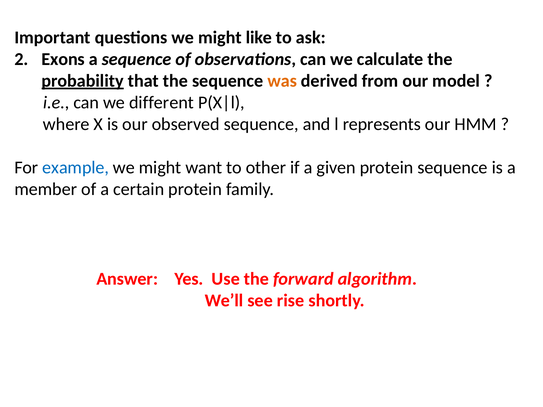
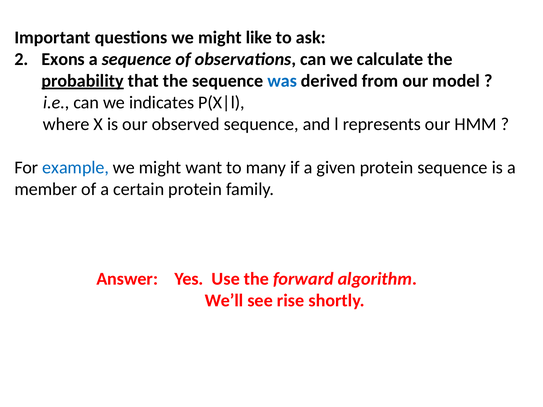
was colour: orange -> blue (282, 81)
different: different -> indicates (162, 103)
other: other -> many (266, 168)
